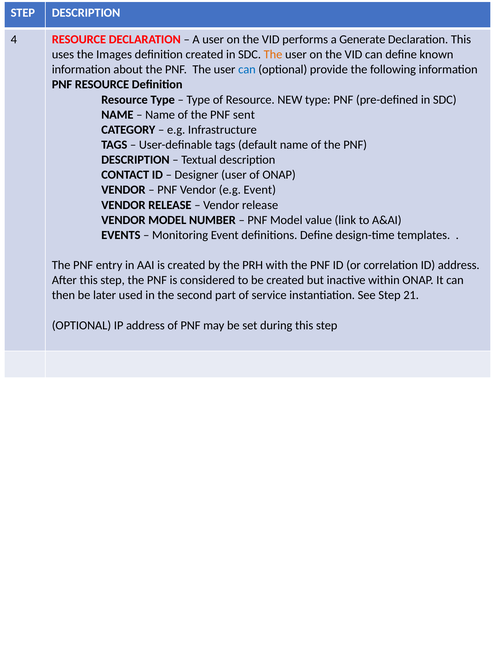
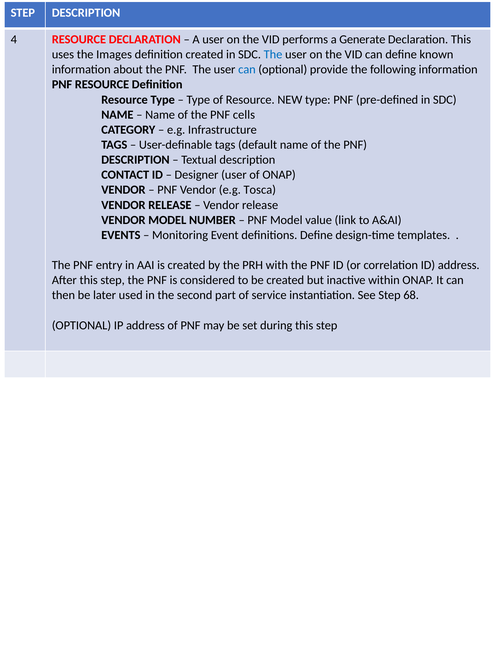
The colour: orange -> blue (273, 54)
sent: sent -> cells (244, 115)
e.g Event: Event -> Tosca (260, 190)
21: 21 -> 68 (411, 295)
